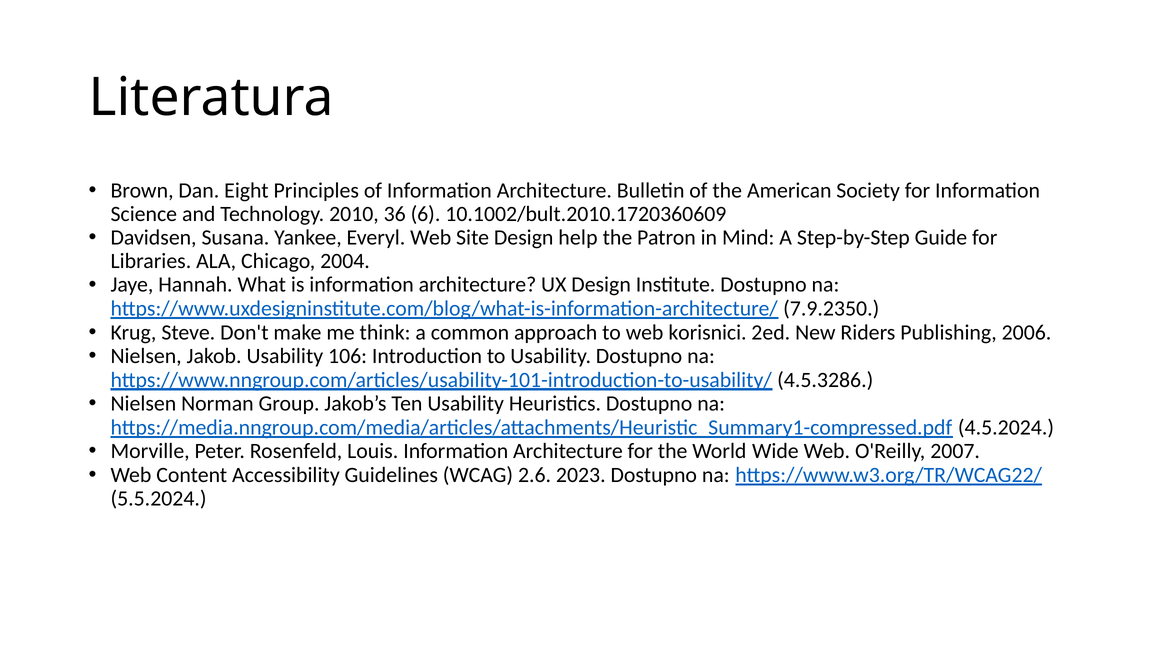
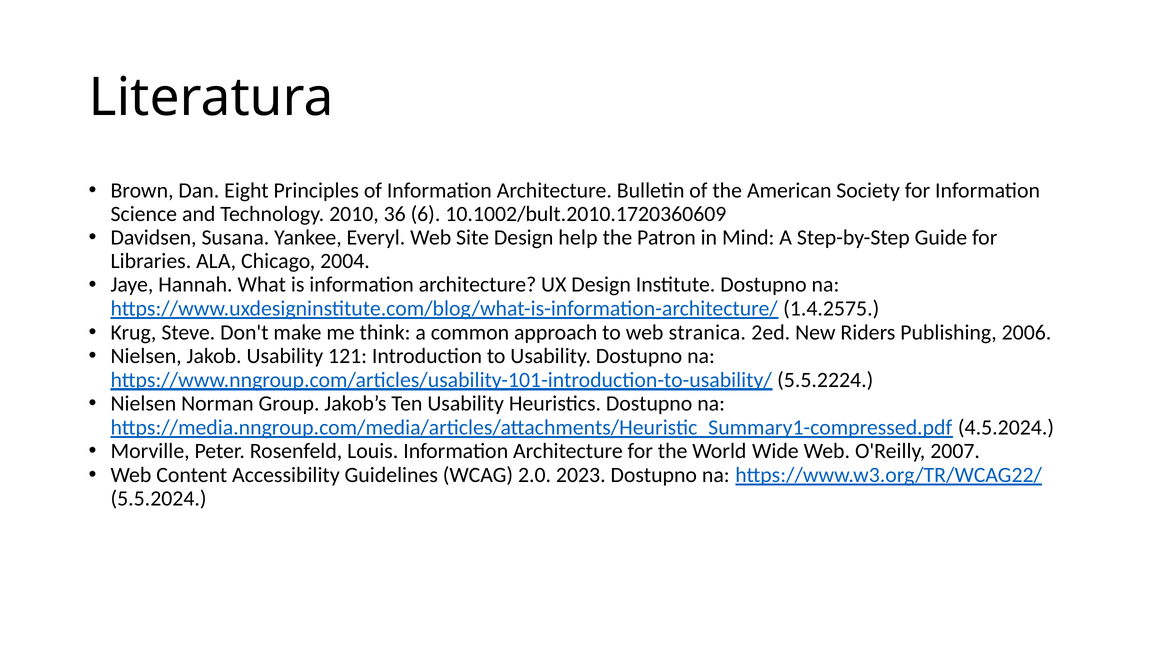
7.9.2350: 7.9.2350 -> 1.4.2575 (831, 309)
korisnici: korisnici -> stranica (707, 332)
106: 106 -> 121 (348, 356)
4.5.3286: 4.5.3286 -> 5.5.2224 (825, 380)
2.6: 2.6 -> 2.0 (535, 475)
